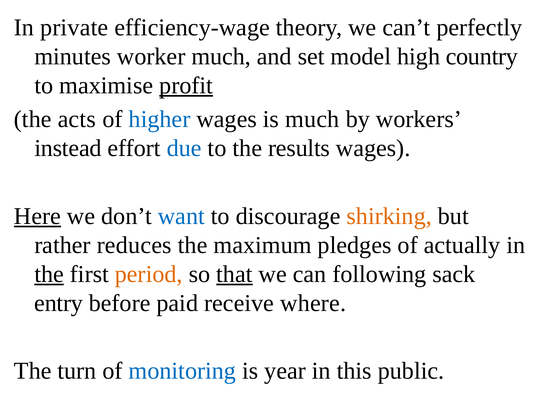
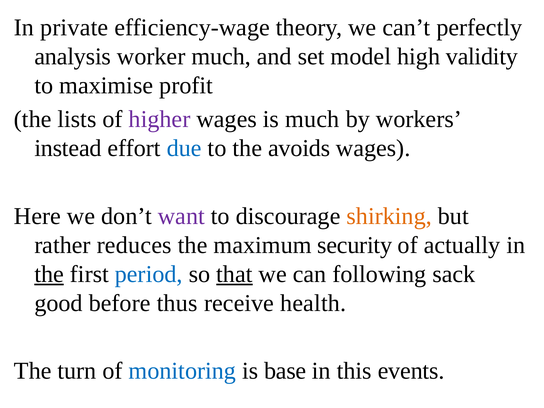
minutes: minutes -> analysis (73, 56)
country: country -> validity (482, 56)
profit underline: present -> none (186, 85)
acts: acts -> lists (77, 119)
higher colour: blue -> purple (160, 119)
results: results -> avoids (299, 148)
Here underline: present -> none (37, 216)
want colour: blue -> purple (181, 216)
pledges: pledges -> security (355, 245)
period colour: orange -> blue (149, 274)
entry: entry -> good (59, 303)
paid: paid -> thus (177, 303)
where: where -> health (313, 303)
year: year -> base (285, 371)
public: public -> events (411, 371)
